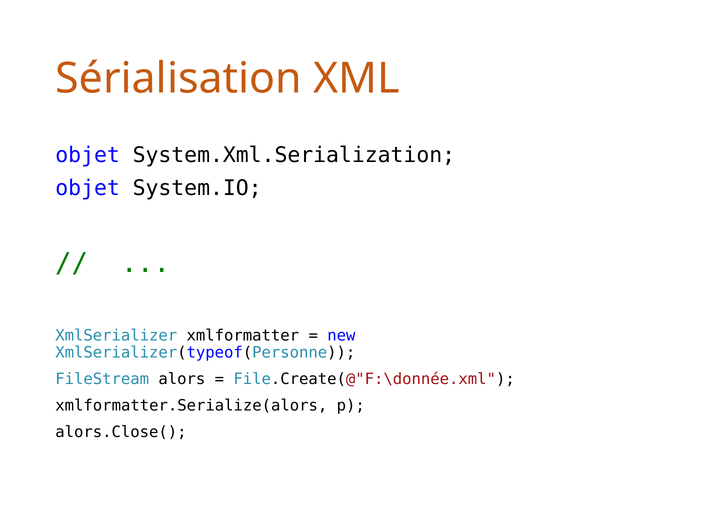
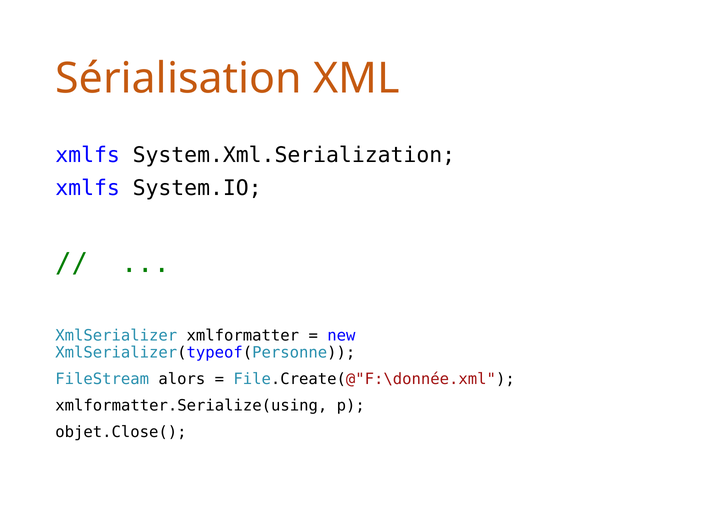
objet: objet -> xmlfs (88, 155)
objet: objet -> xmlfs (88, 188)
xmlformatter.Serialize(alors: xmlformatter.Serialize(alors -> xmlformatter.Serialize(using (191, 406)
alors.Close(: alors.Close( -> objet.Close( (121, 432)
